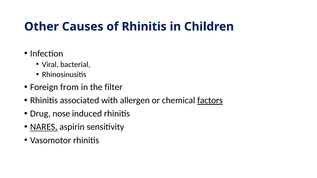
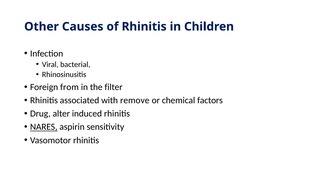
allergen: allergen -> remove (135, 101)
factors underline: present -> none (210, 101)
nose: nose -> alter (61, 114)
